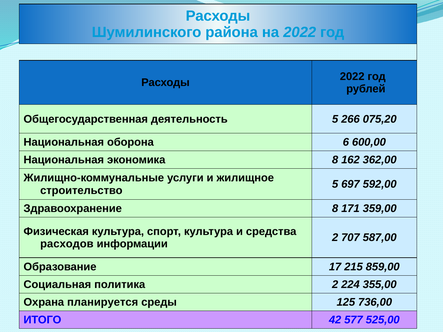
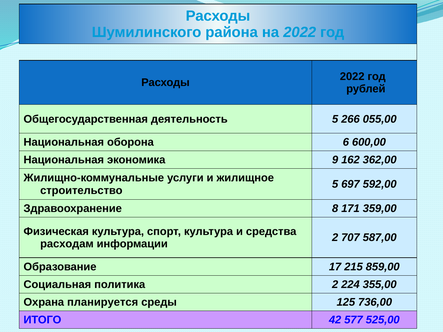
075,20: 075,20 -> 055,00 (380, 119)
экономика 8: 8 -> 9 (335, 160)
расходов: расходов -> расходам (67, 244)
